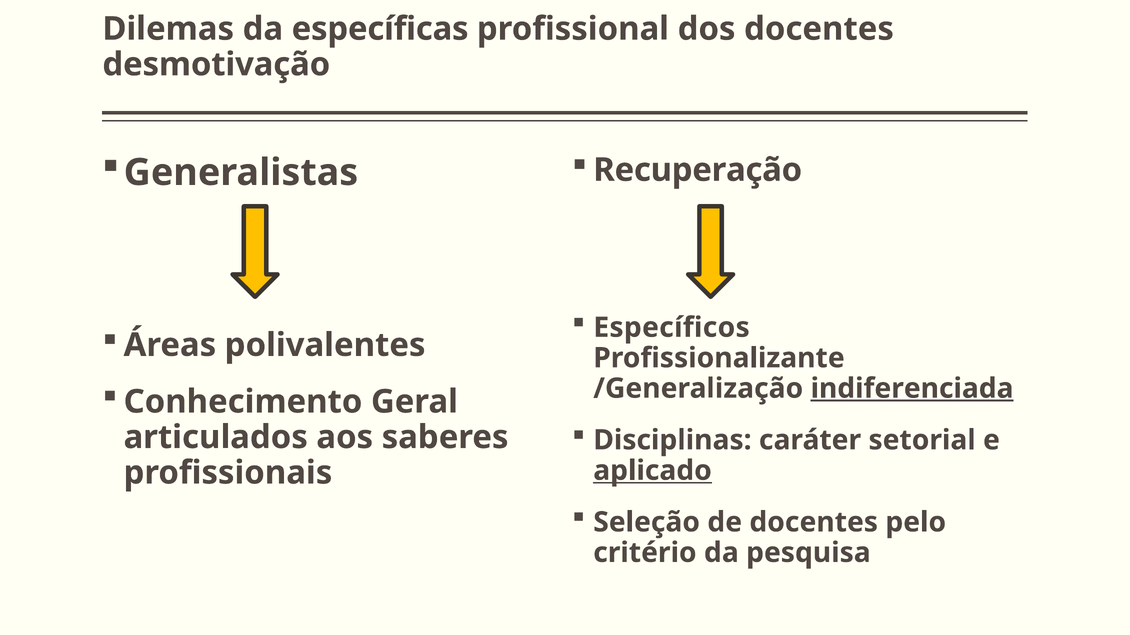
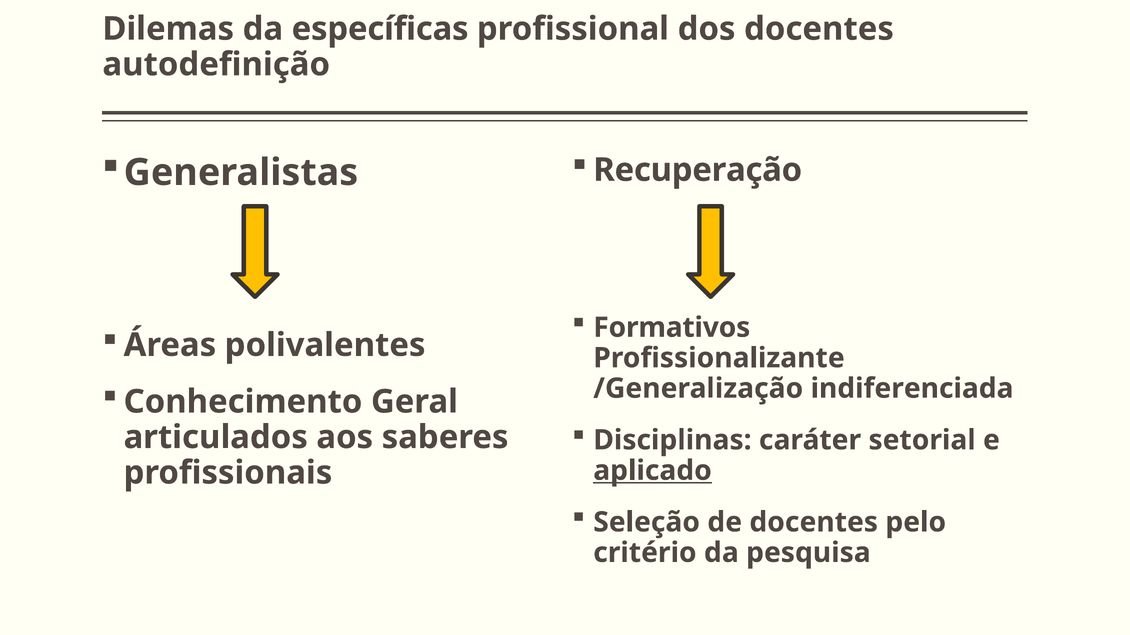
desmotivação: desmotivação -> autodefinição (216, 64)
Específicos: Específicos -> Formativos (672, 328)
indiferenciada underline: present -> none (912, 389)
